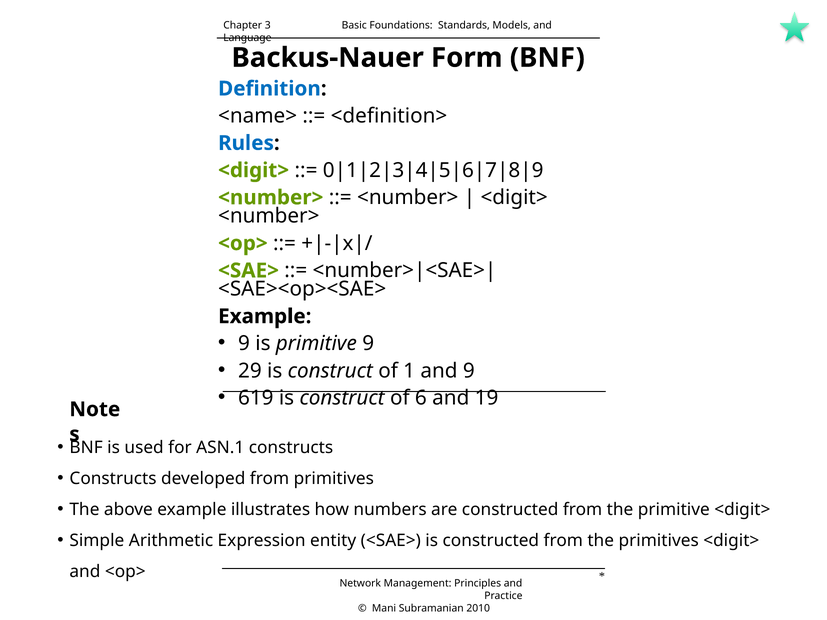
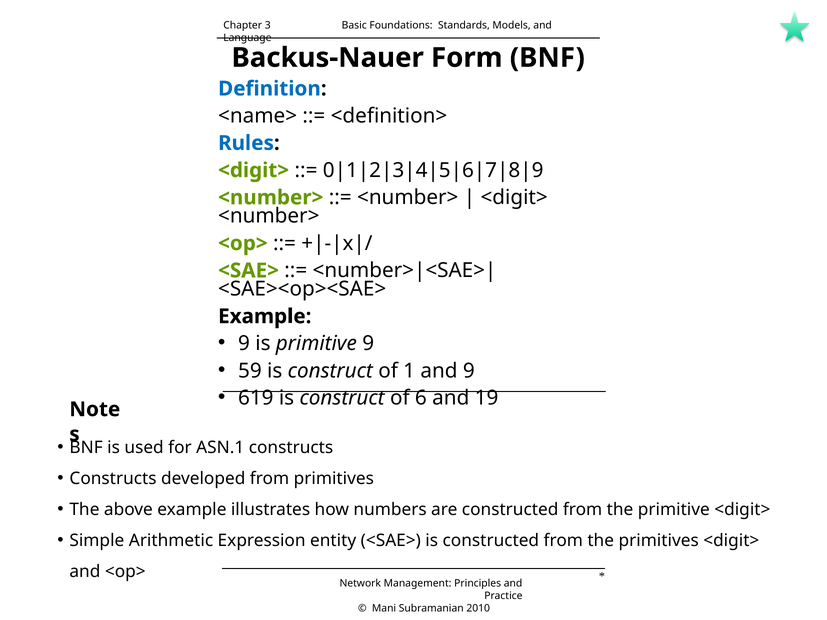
29: 29 -> 59 (250, 371)
